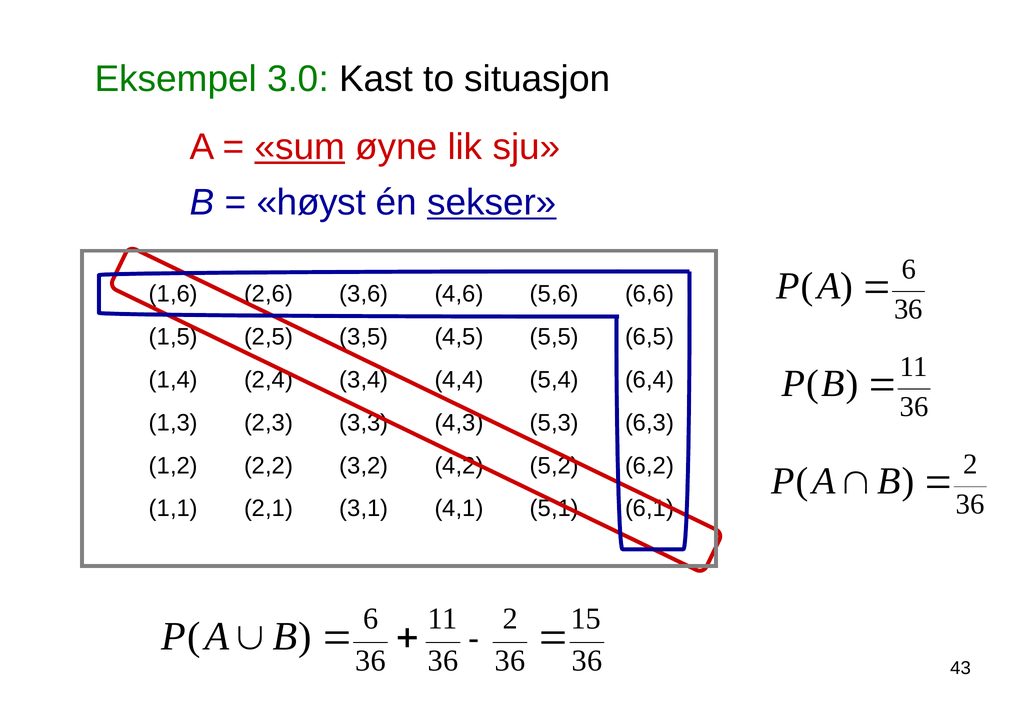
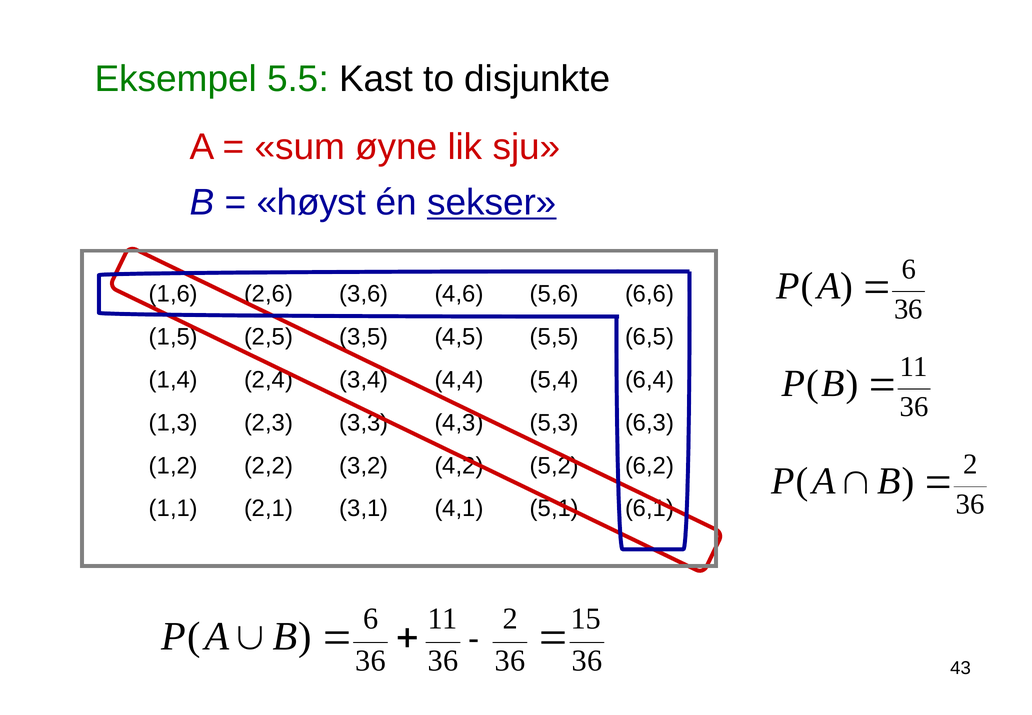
3.0: 3.0 -> 5.5 (298, 79)
situasjon: situasjon -> disjunkte (537, 79)
sum underline: present -> none (300, 147)
